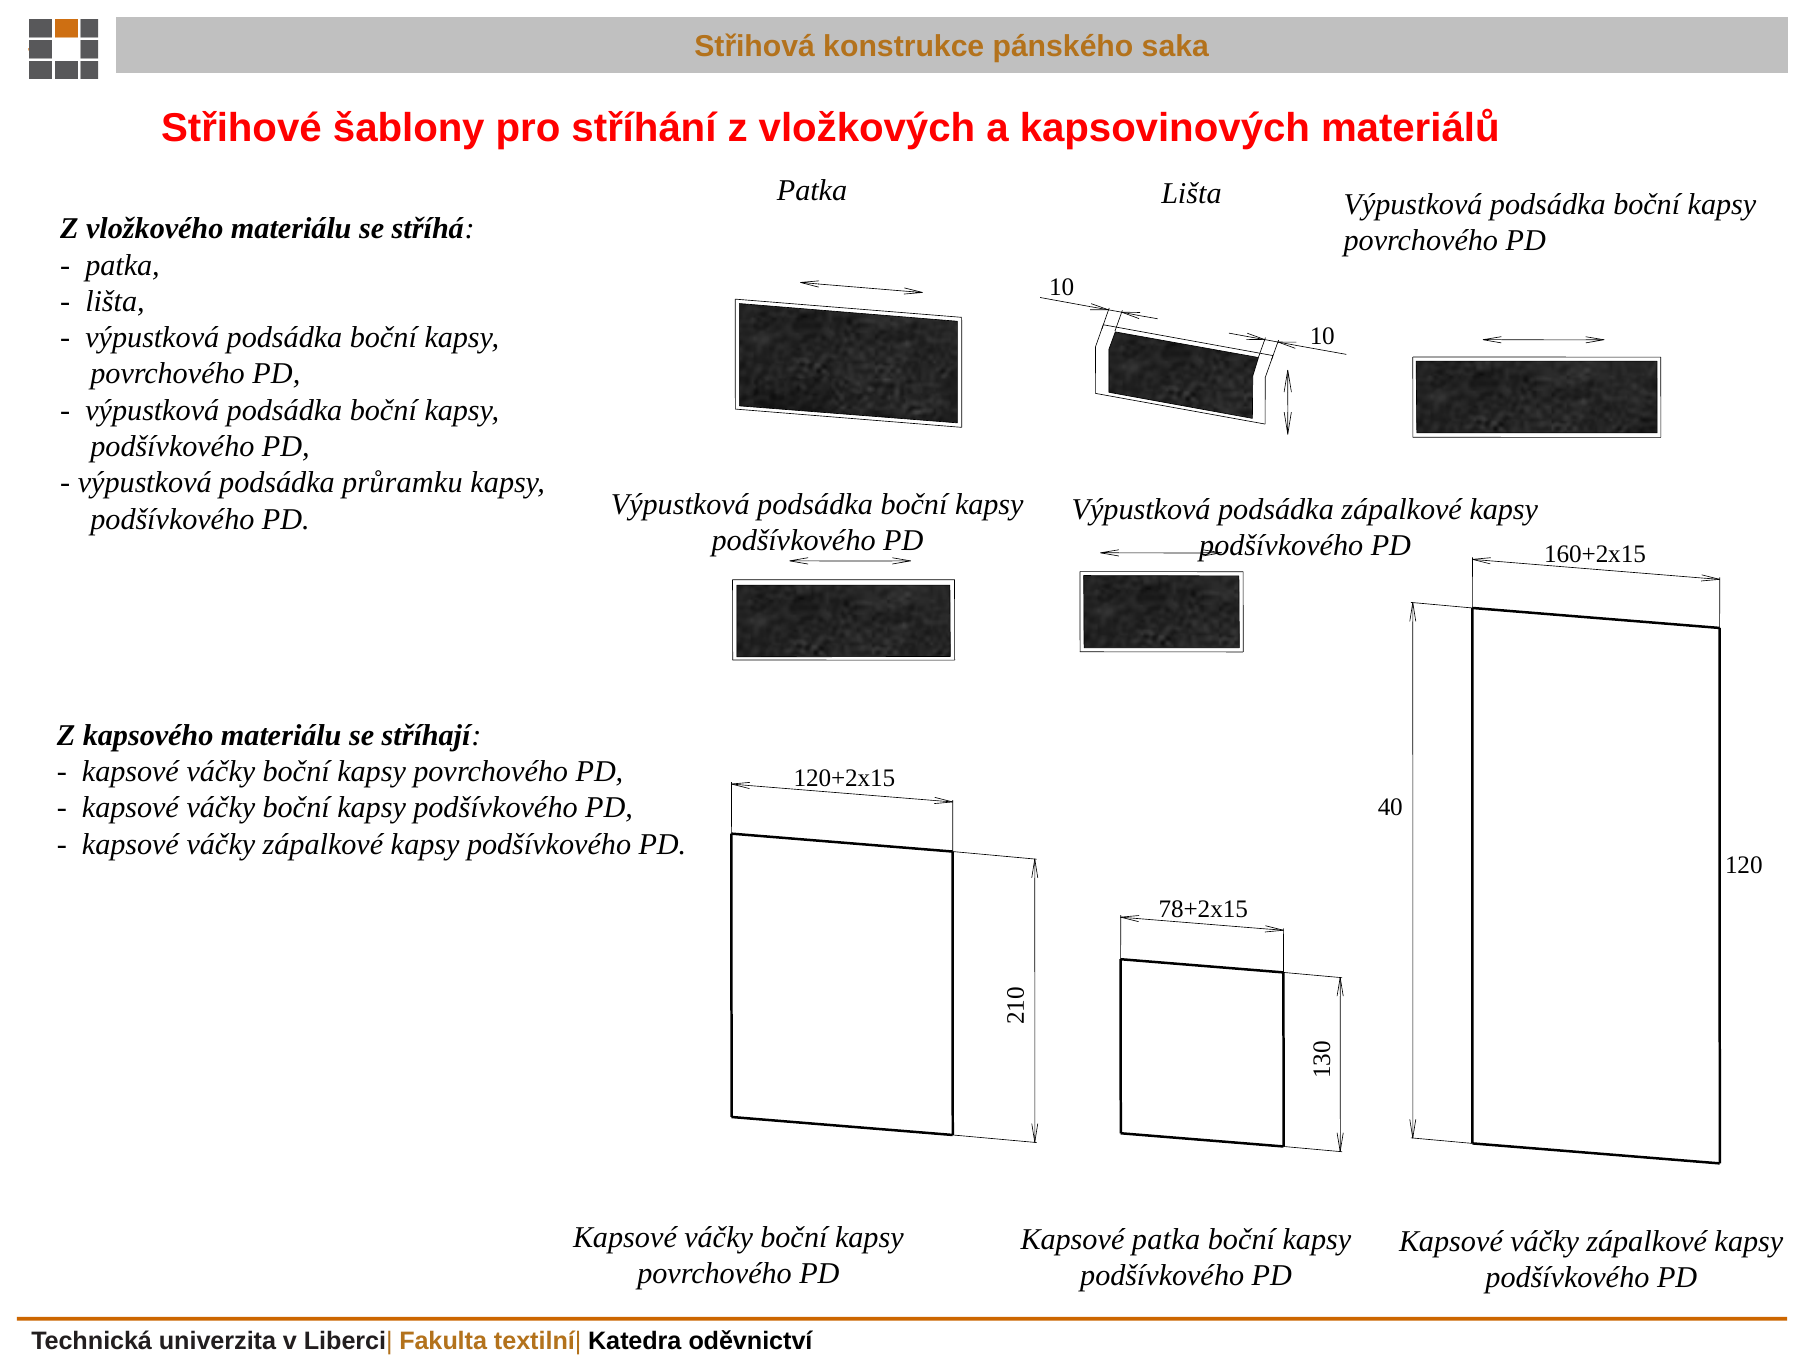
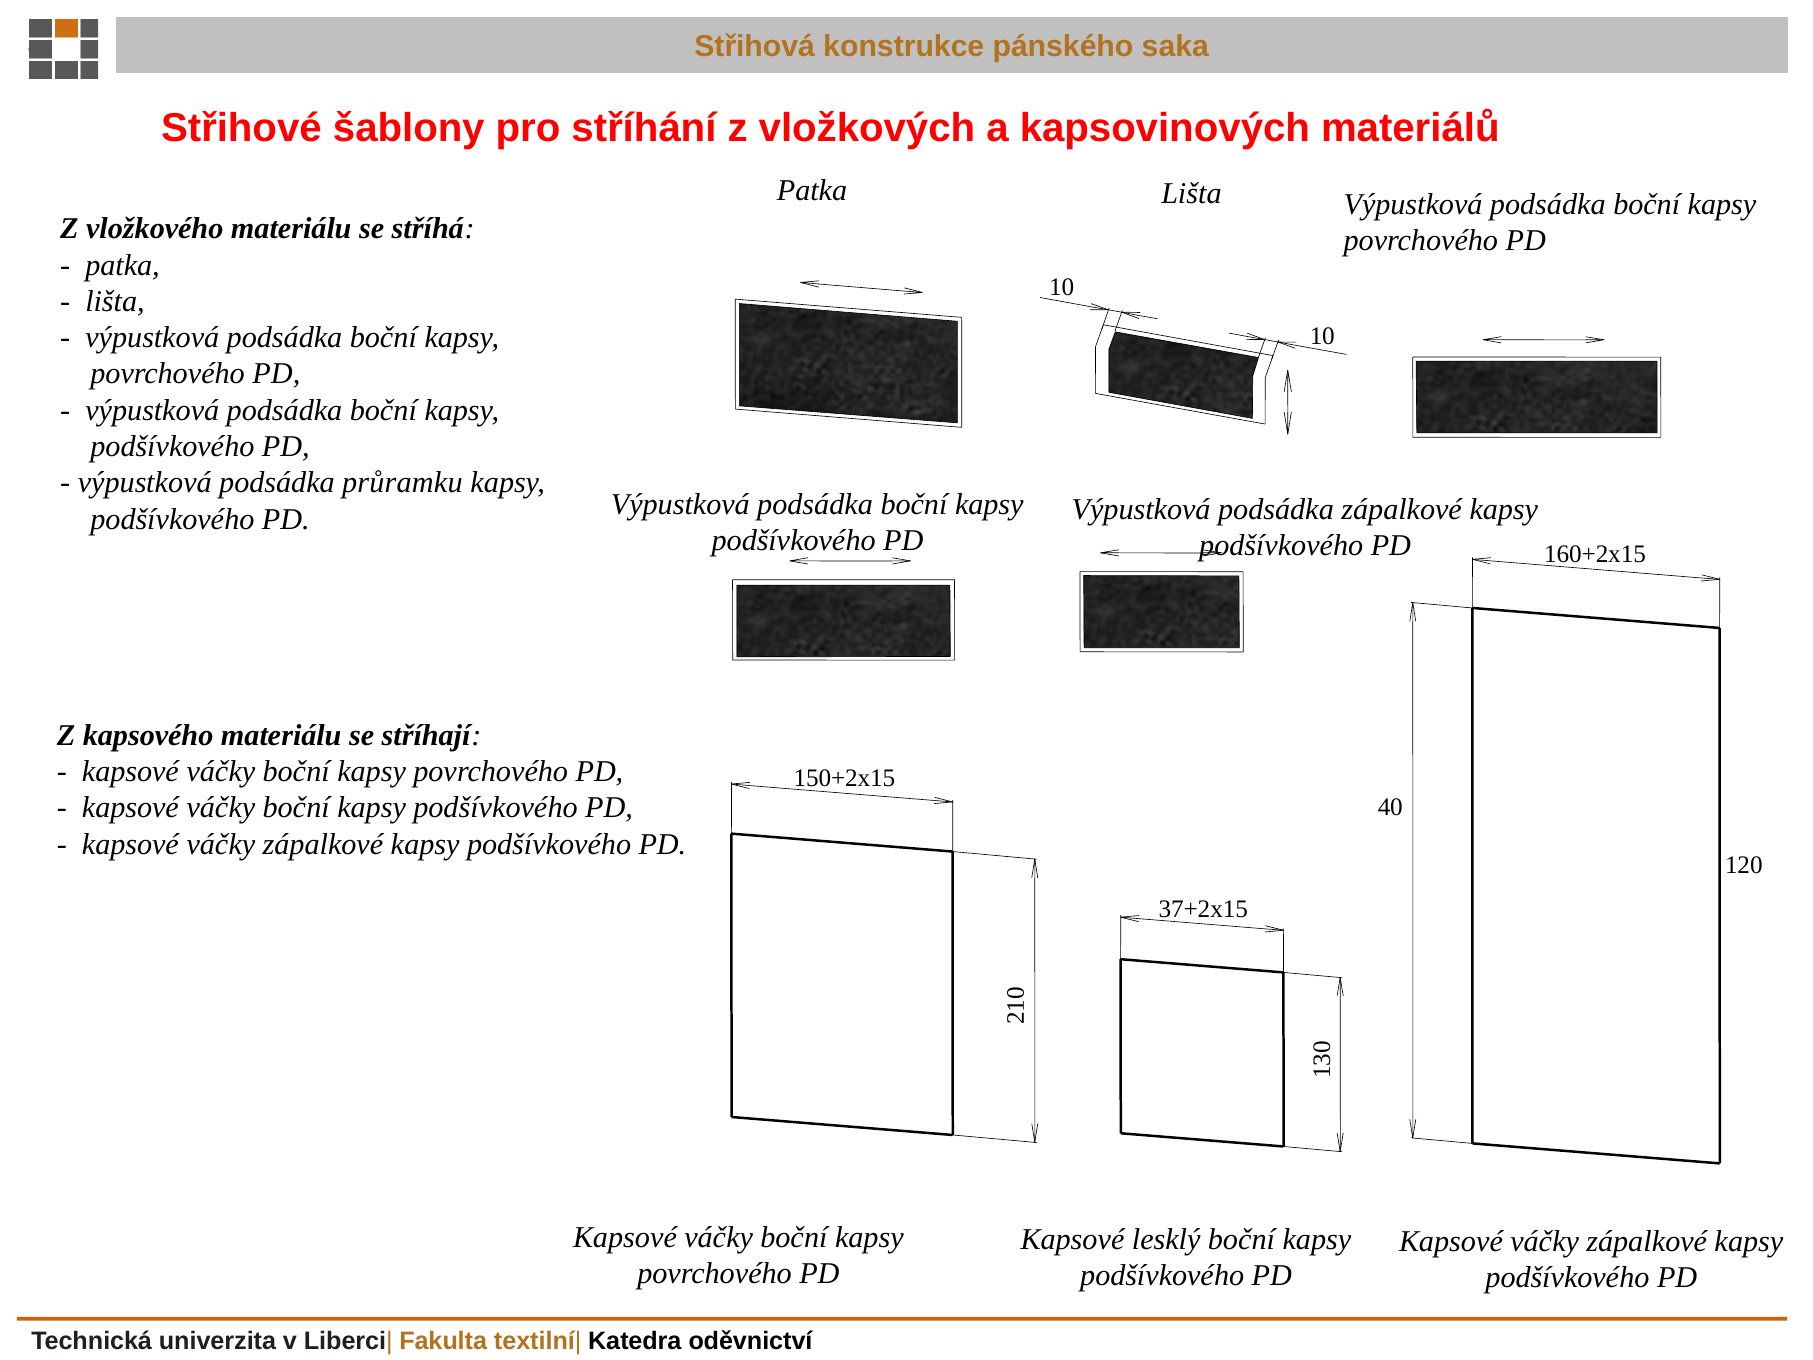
120+2x15: 120+2x15 -> 150+2x15 (844, 778)
78+2x15: 78+2x15 -> 37+2x15 (1203, 909)
Kapsové patka: patka -> lesklý (1166, 1239)
